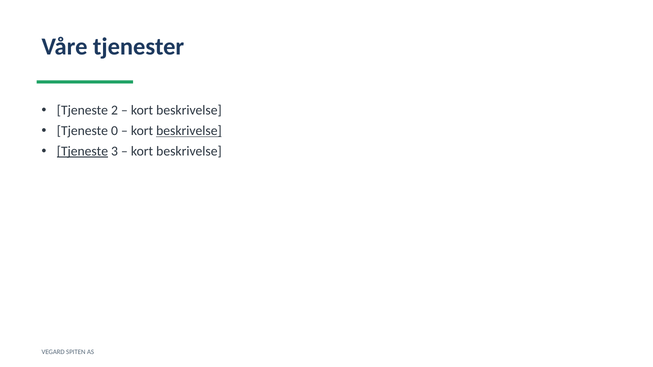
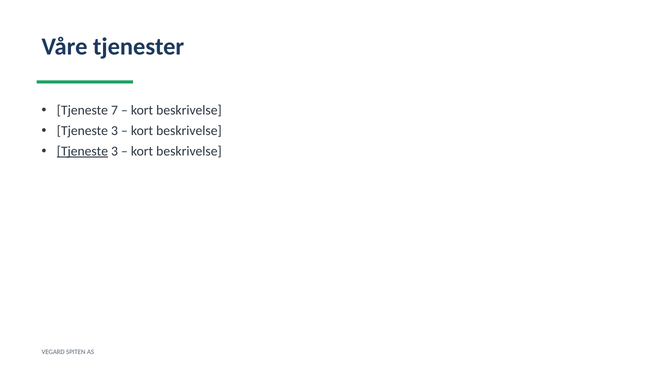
2: 2 -> 7 (114, 111)
0: 0 -> 3 (114, 131)
beskrivelse underline: present -> none (189, 131)
